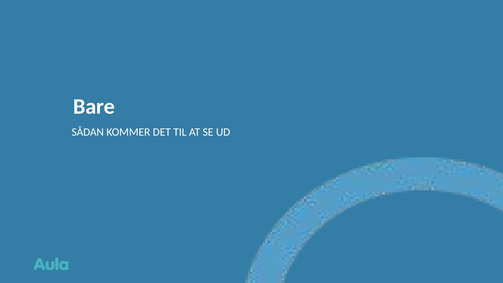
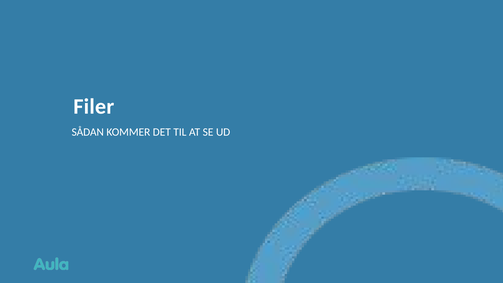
Bare: Bare -> Filer (94, 107)
